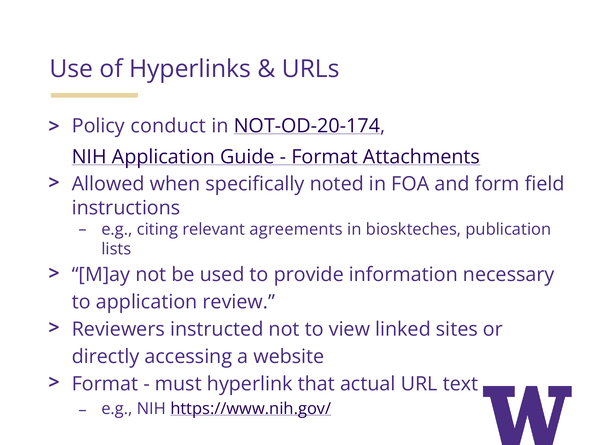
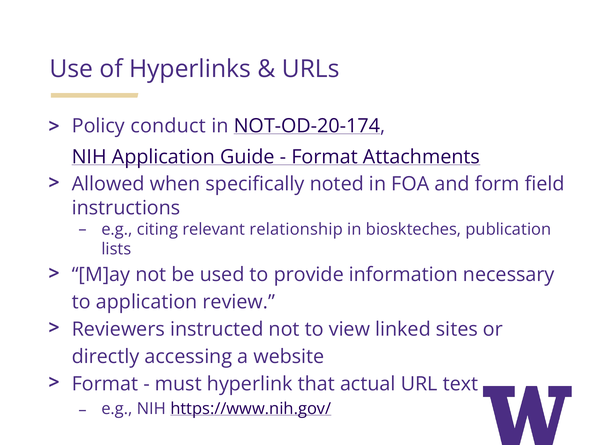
agreements: agreements -> relationship (296, 229)
